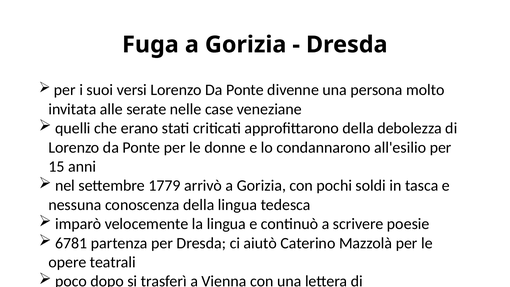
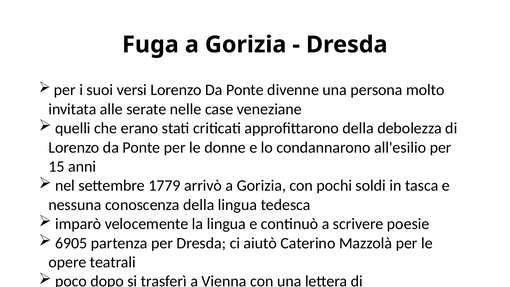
6781: 6781 -> 6905 (71, 243)
